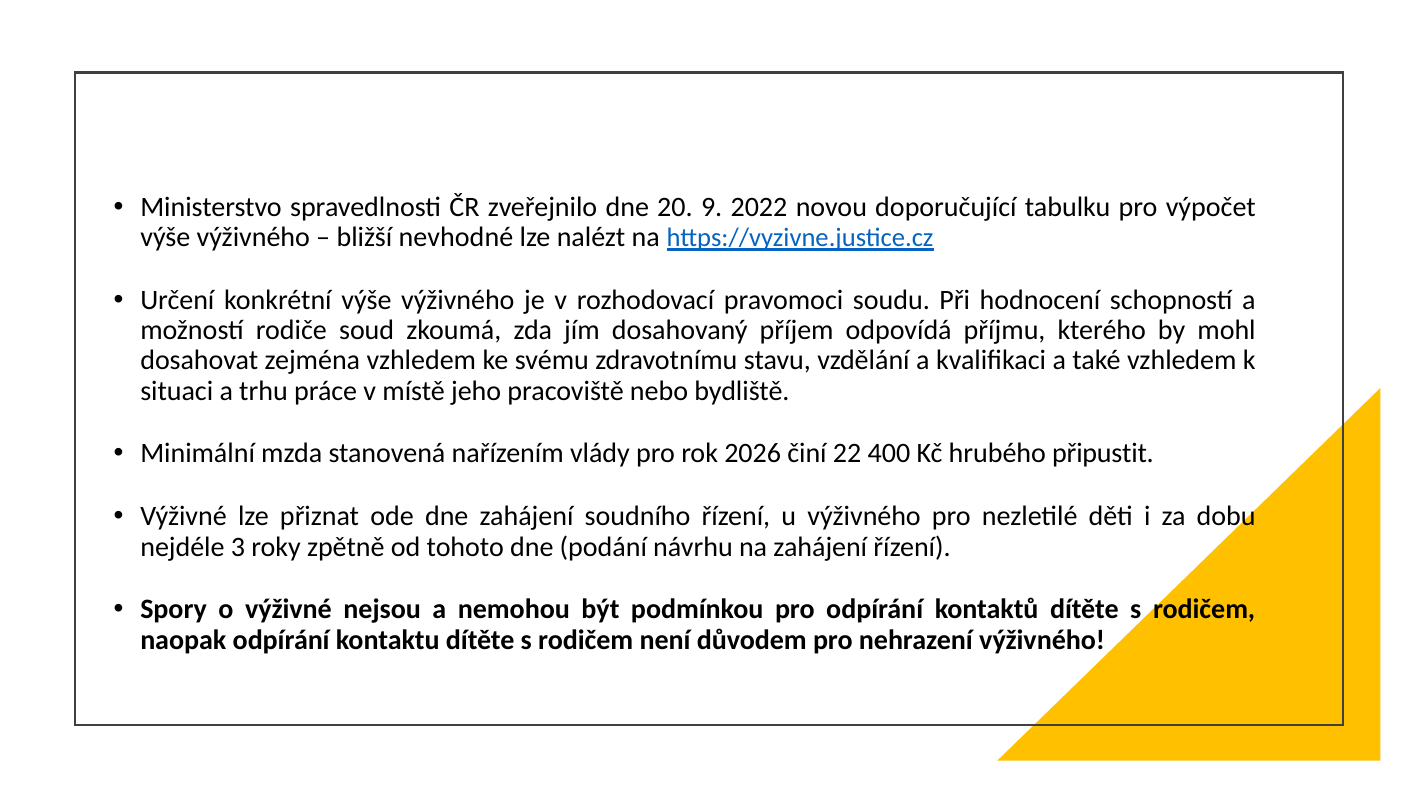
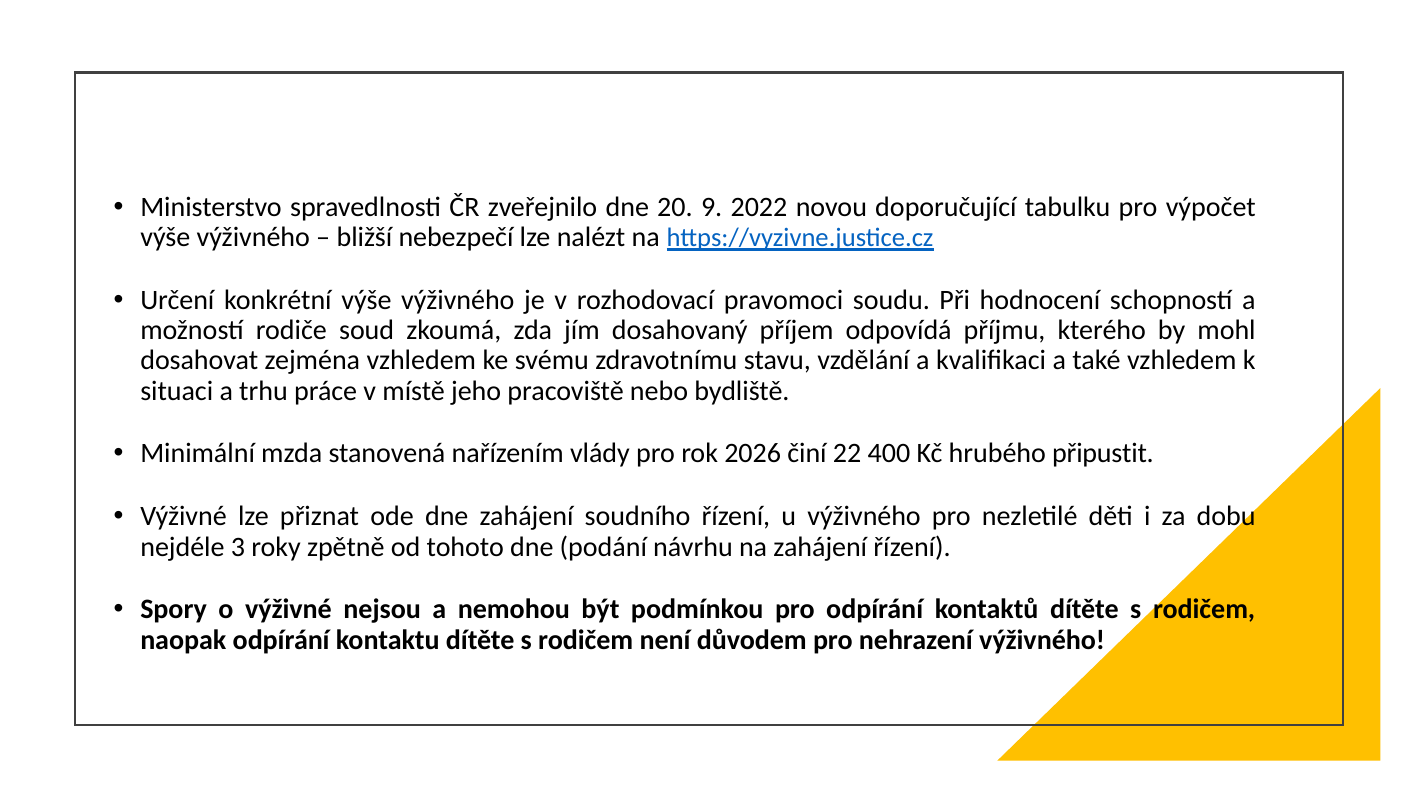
nevhodné: nevhodné -> nebezpečí (456, 237)
